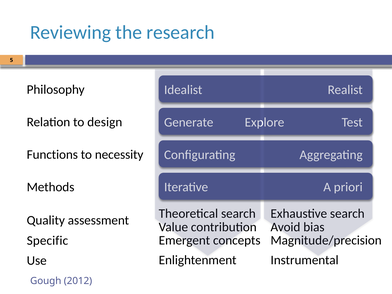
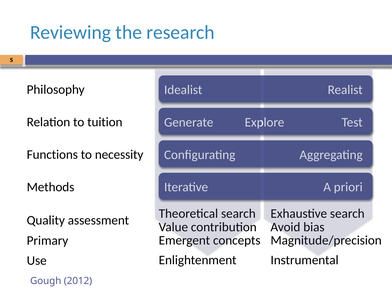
design: design -> tuition (105, 122)
Specific: Specific -> Primary (47, 241)
